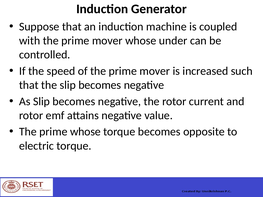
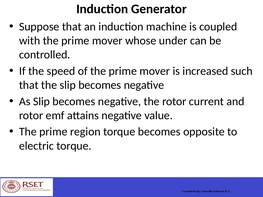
prime whose: whose -> region (85, 132)
